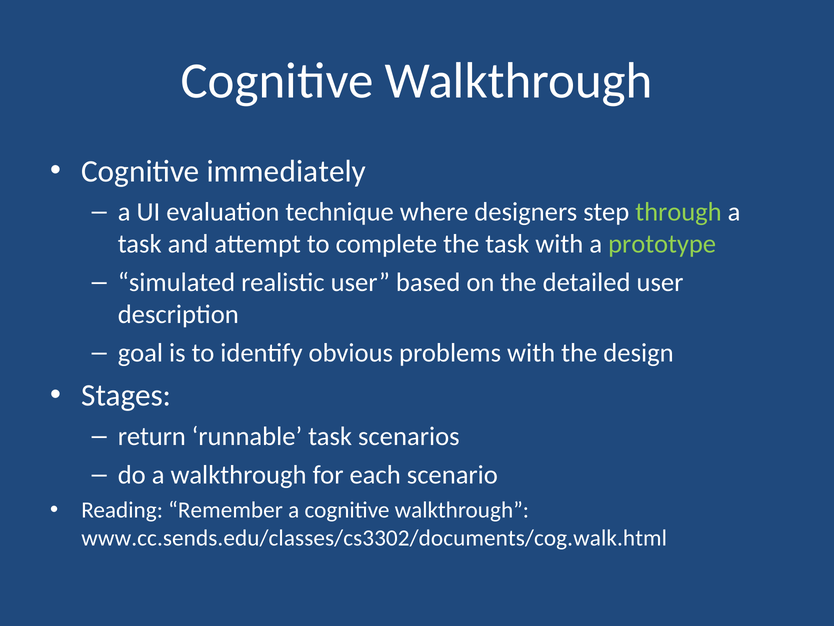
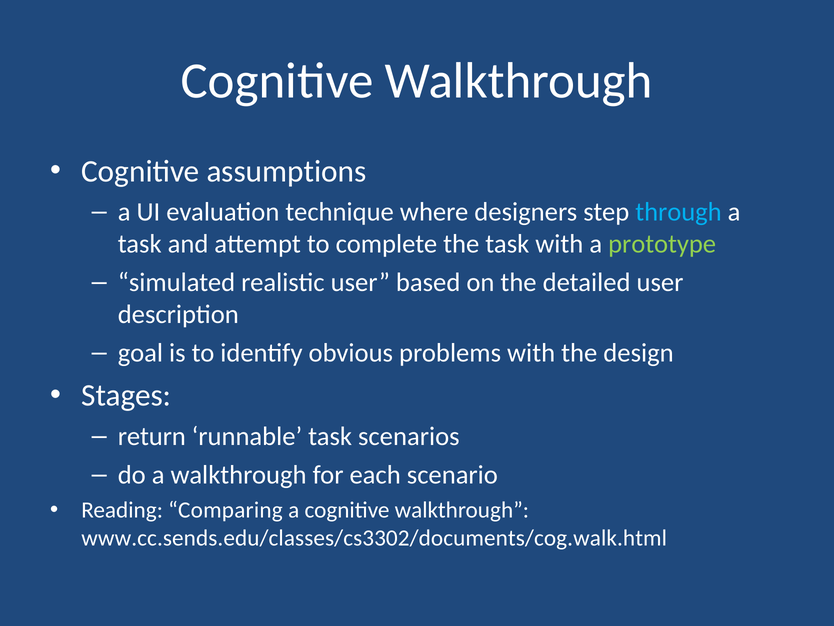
immediately: immediately -> assumptions (286, 171)
through colour: light green -> light blue (678, 212)
Remember: Remember -> Comparing (225, 510)
